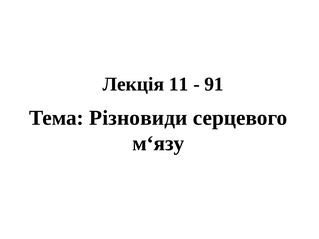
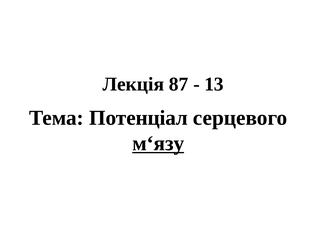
11: 11 -> 87 (179, 84)
91: 91 -> 13 (214, 84)
Різновиди: Різновиди -> Потенціал (138, 118)
м‘язу underline: none -> present (158, 144)
